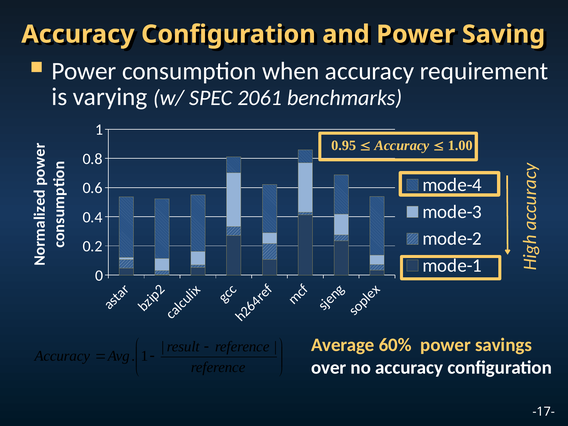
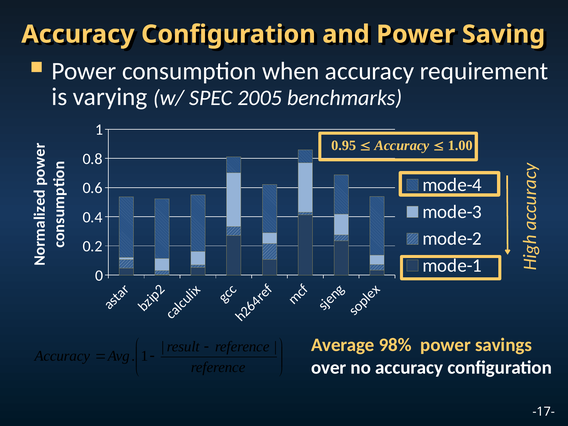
2061: 2061 -> 2005 (260, 98)
60%: 60% -> 98% (395, 345)
